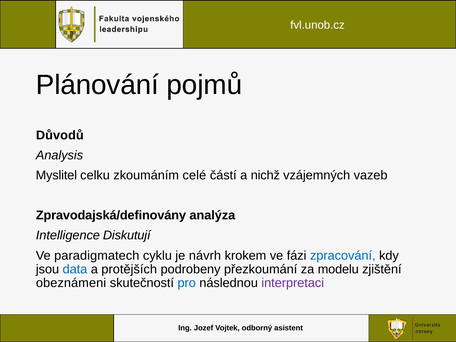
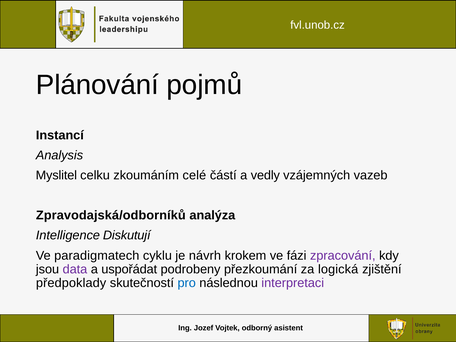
Důvodů: Důvodů -> Instancí (60, 135)
nichž: nichž -> vedly (265, 175)
Zpravodajská/definovány: Zpravodajská/definovány -> Zpravodajská/odborníků (111, 215)
zpracování colour: blue -> purple (343, 256)
data colour: blue -> purple (75, 269)
protějších: protějších -> uspořádat (129, 269)
modelu: modelu -> logická (338, 269)
obeznámeni: obeznámeni -> předpoklady (71, 283)
